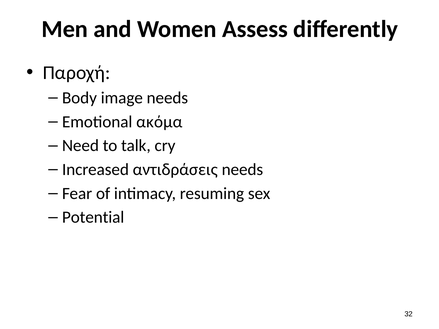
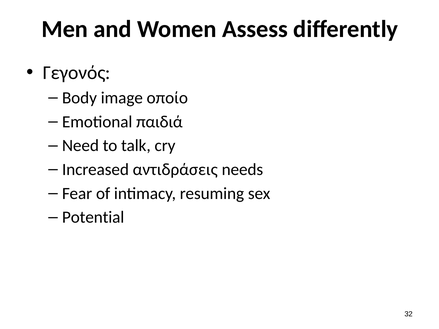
Παροχή: Παροχή -> Γεγονός (77, 73)
image needs: needs -> οποίο (167, 98)
ακόμα: ακόμα -> παιδιά (159, 122)
